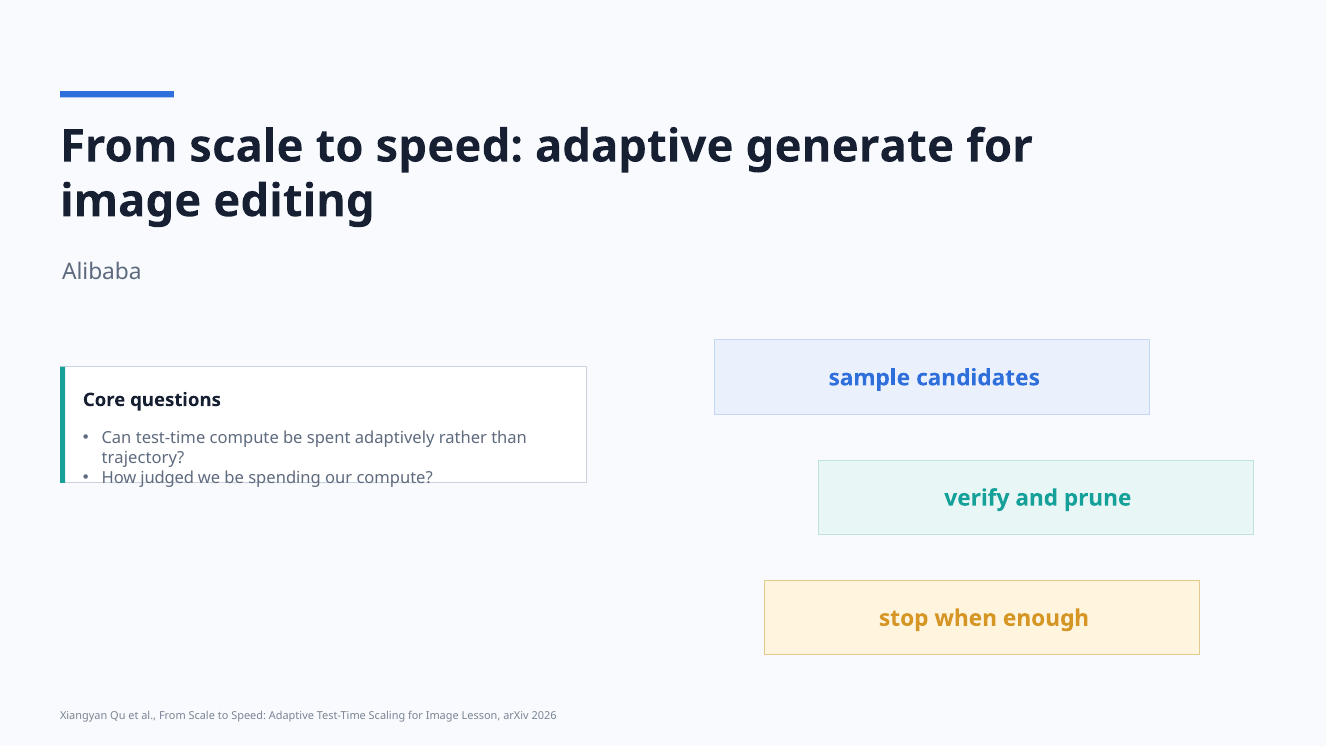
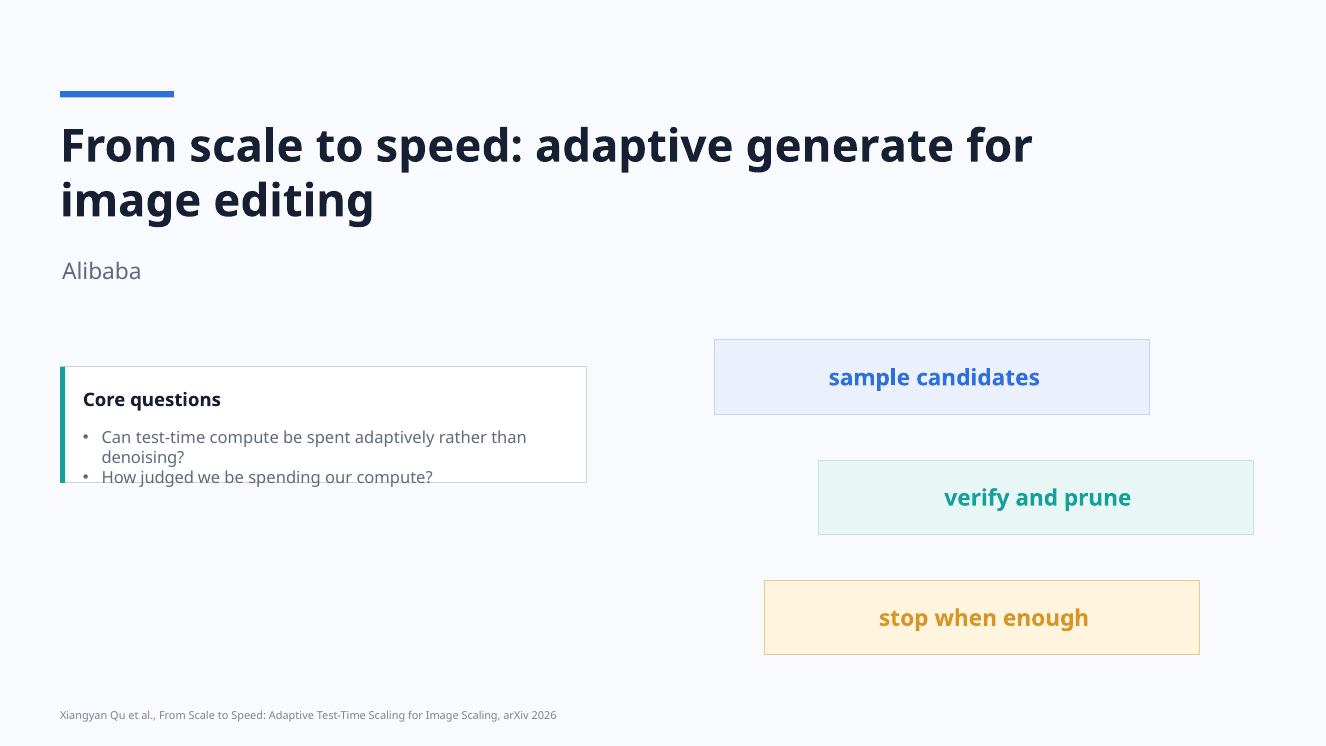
trajectory: trajectory -> denoising (143, 458)
Image Lesson: Lesson -> Scaling (481, 716)
